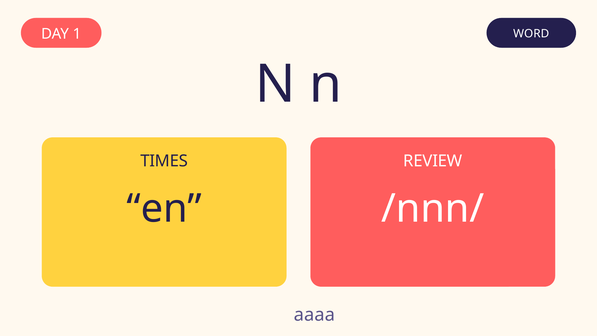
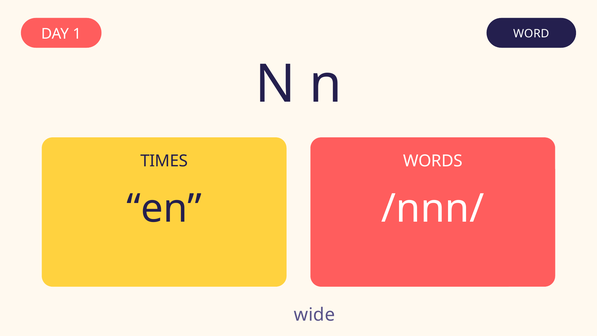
REVIEW: REVIEW -> WORDS (433, 161)
aaaa: aaaa -> wide (314, 315)
